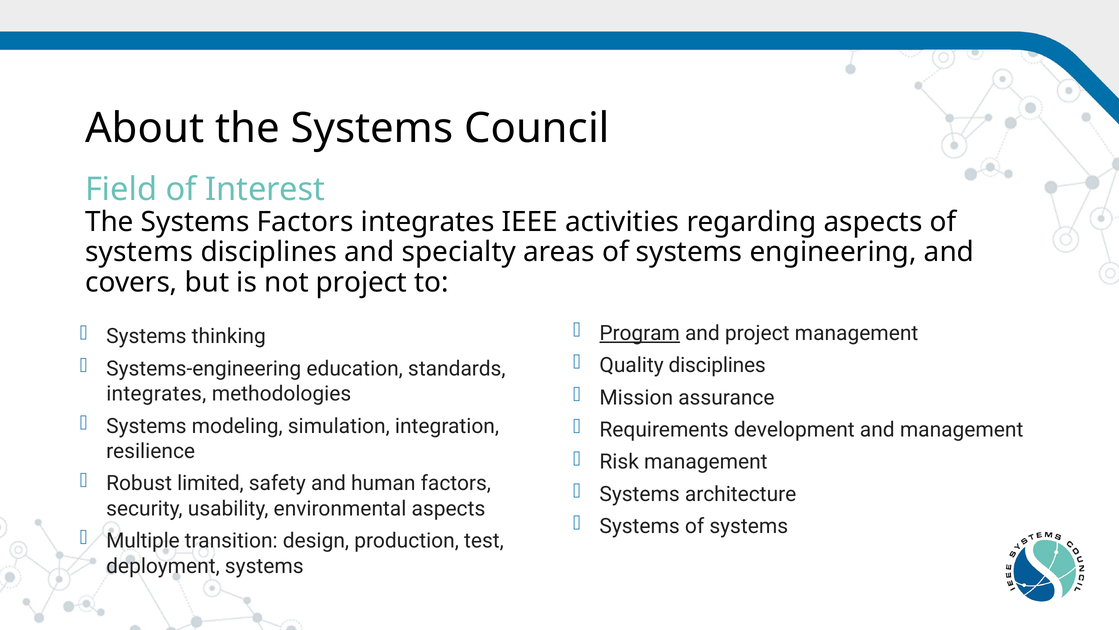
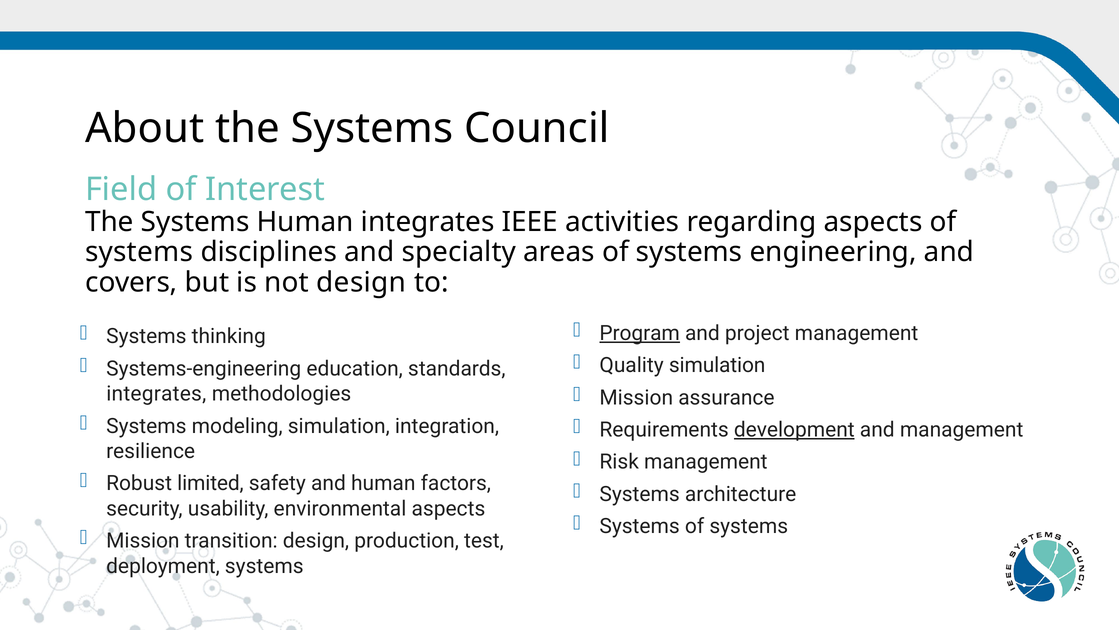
Systems Factors: Factors -> Human (305, 222)
not project: project -> design (361, 282)
Quality disciplines: disciplines -> simulation (717, 365)
development underline: none -> present (794, 429)
Multiple: Multiple -> Mission (143, 540)
